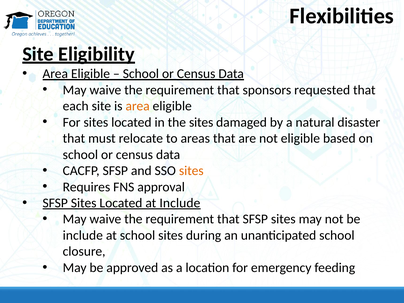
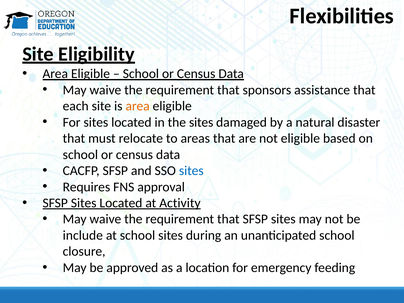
requested: requested -> assistance (322, 90)
sites colour: orange -> blue (191, 171)
at Include: Include -> Activity (180, 203)
